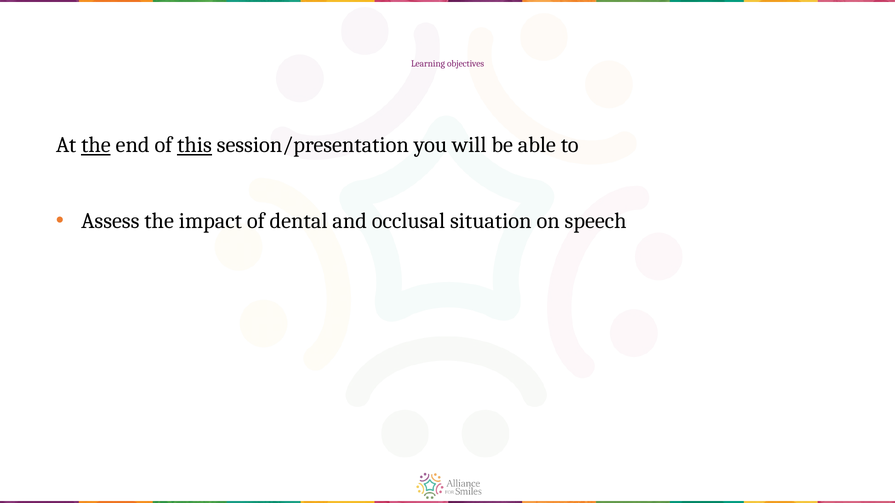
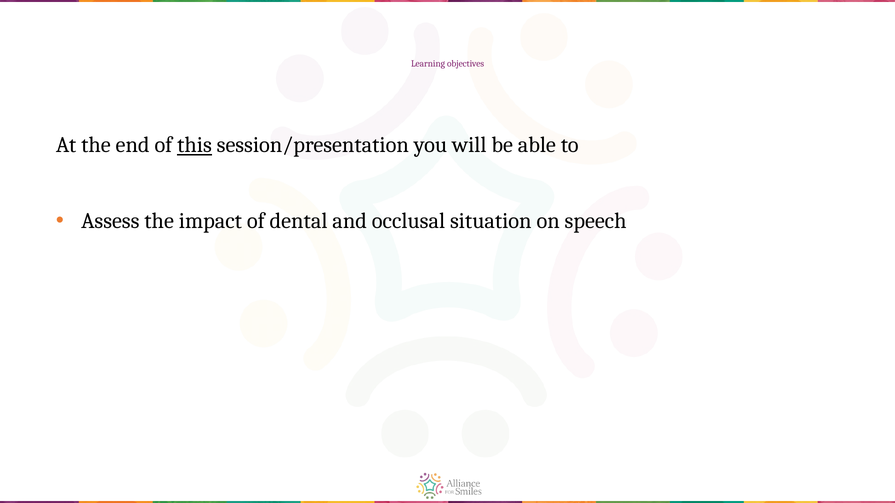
the underline: present -> none (96, 145)
